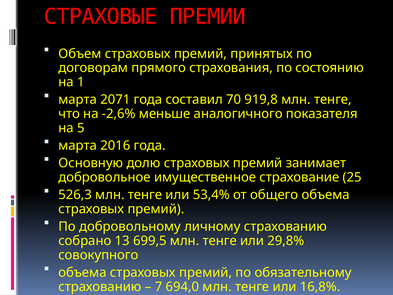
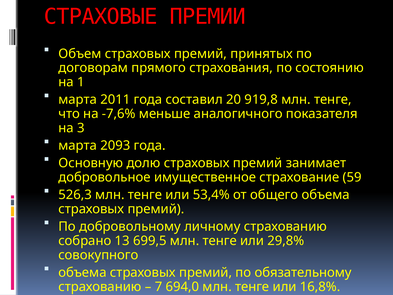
2071: 2071 -> 2011 (115, 100)
70: 70 -> 20 (234, 100)
-2,6%: -2,6% -> -7,6% (119, 114)
5: 5 -> 3 (81, 128)
2016: 2016 -> 2093 (115, 145)
25: 25 -> 59 (352, 177)
